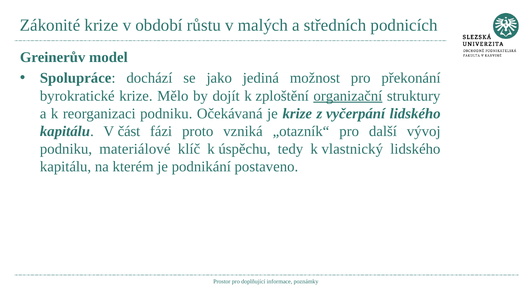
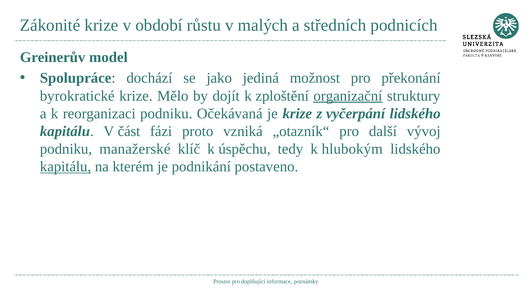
materiálové: materiálové -> manažerské (135, 149)
vlastnický: vlastnický -> hlubokým (352, 149)
kapitálu underline: none -> present (66, 167)
